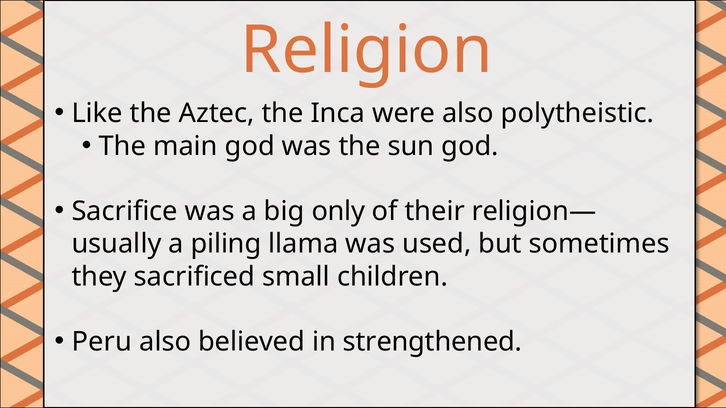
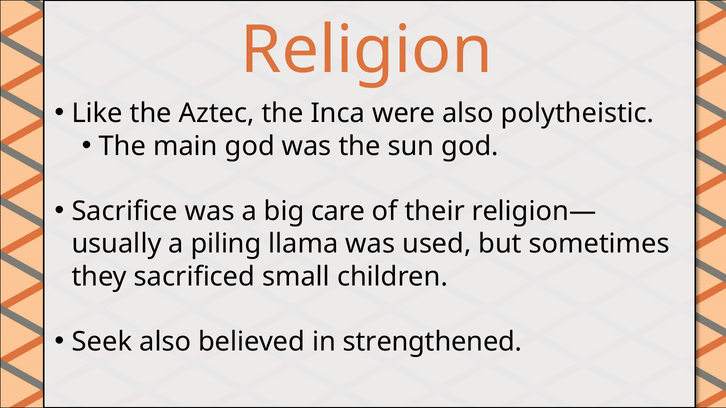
only: only -> care (338, 212)
Peru: Peru -> Seek (102, 342)
